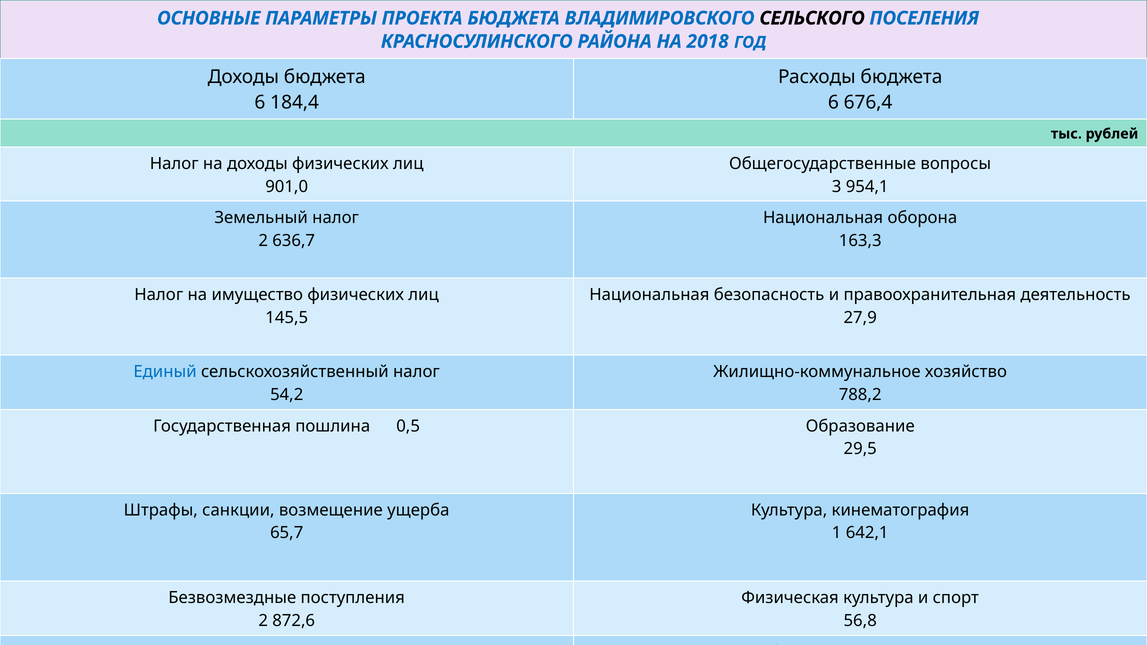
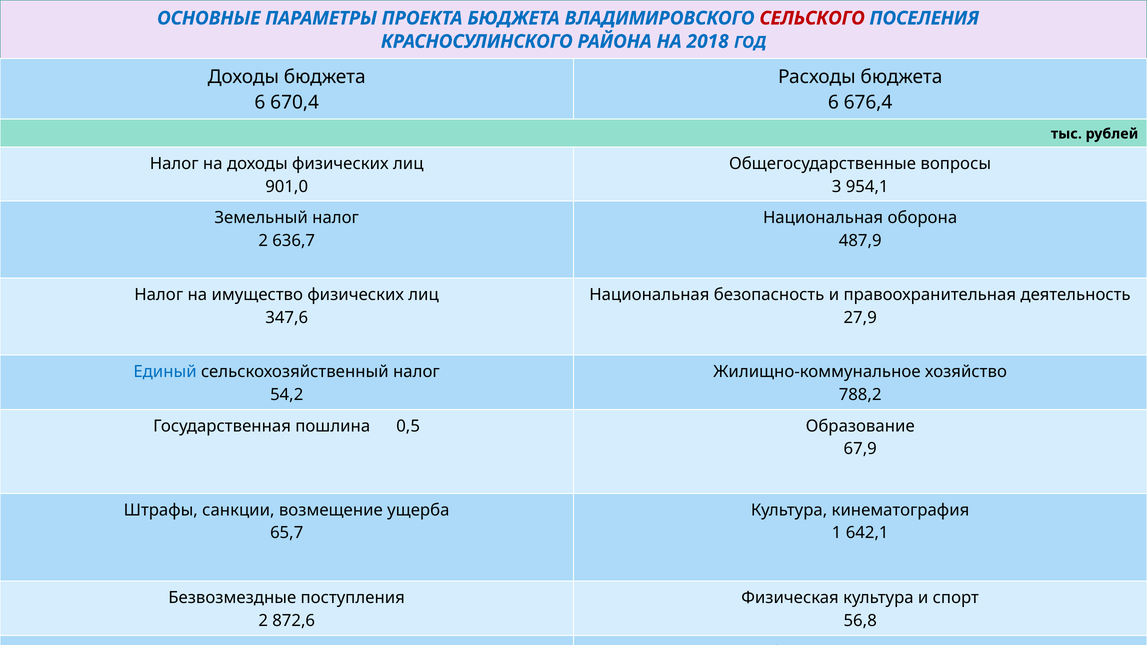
СЕЛЬСКОГО colour: black -> red (812, 18)
184,4: 184,4 -> 670,4 (295, 103)
163,3: 163,3 -> 487,9 (860, 241)
145,5: 145,5 -> 347,6 (287, 318)
29,5: 29,5 -> 67,9 (860, 449)
